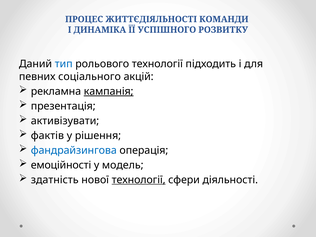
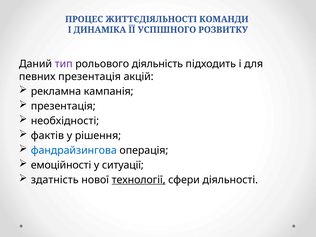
тип colour: blue -> purple (64, 64)
рольового технології: технології -> діяльність (157, 64)
певних соціального: соціального -> презентація (90, 77)
кампанія underline: present -> none (109, 91)
активізувати: активізувати -> необхідності (65, 121)
модель: модель -> ситуації (123, 165)
